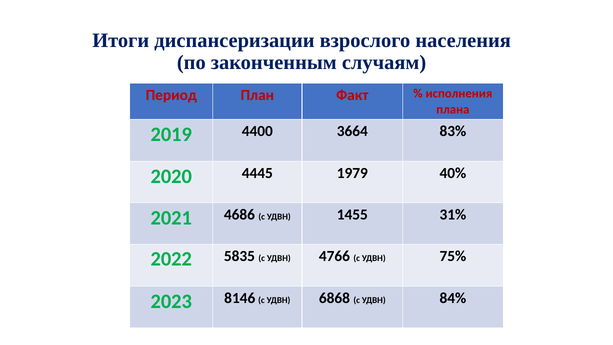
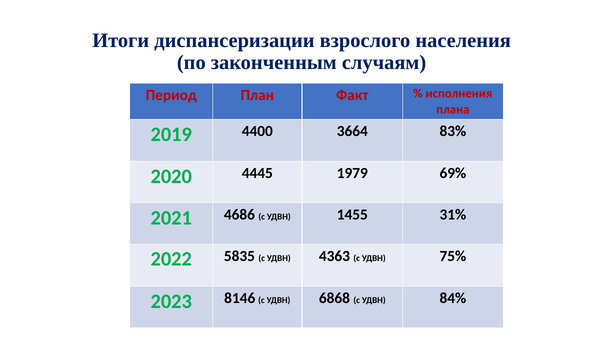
40%: 40% -> 69% (453, 173)
4766: 4766 -> 4363 (334, 256)
